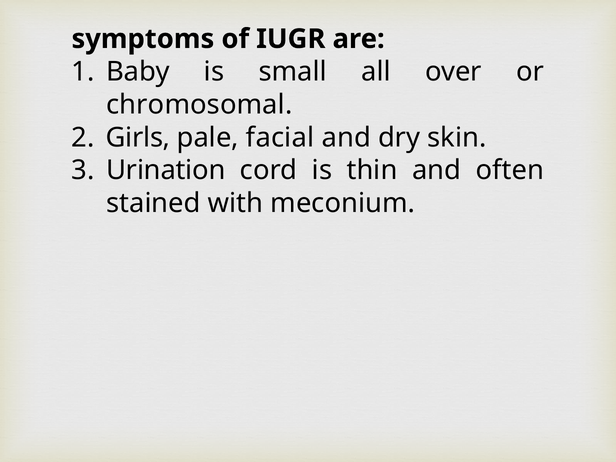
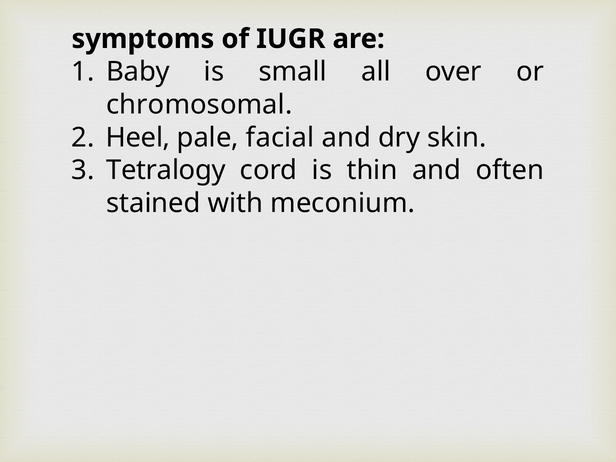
Girls: Girls -> Heel (138, 137)
Urination: Urination -> Tetralogy (166, 170)
